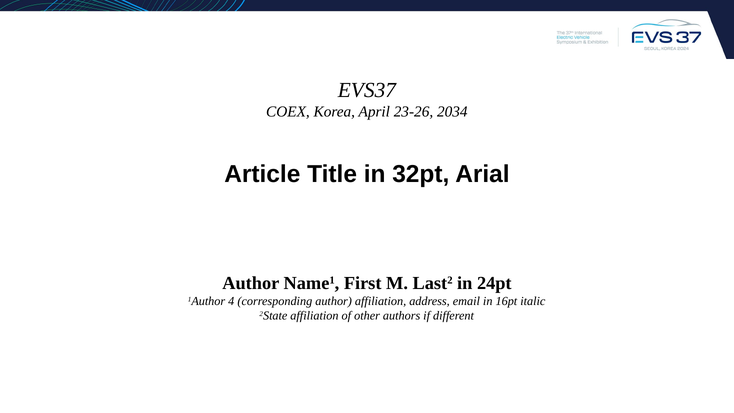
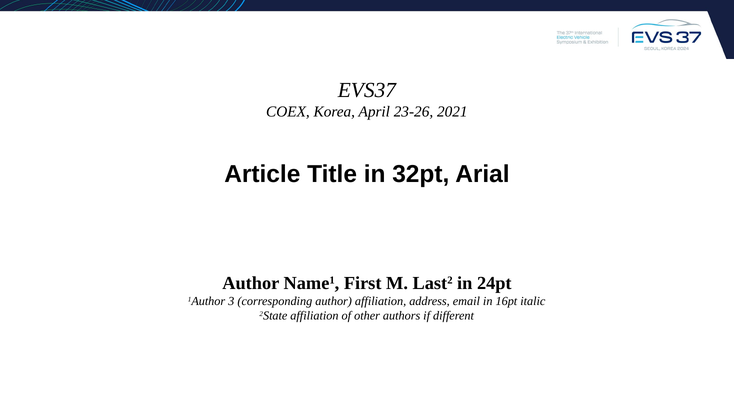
2034: 2034 -> 2021 (452, 112)
4: 4 -> 3 (231, 301)
